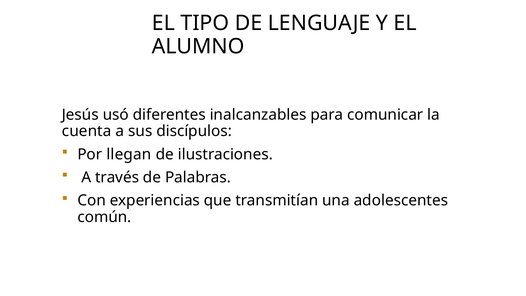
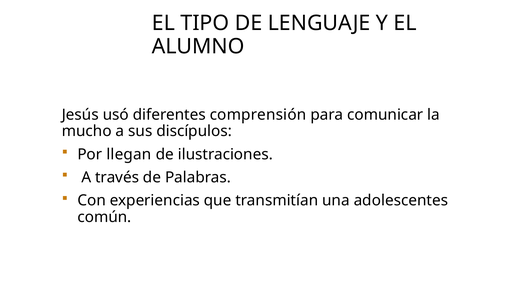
inalcanzables: inalcanzables -> comprensión (258, 115)
cuenta: cuenta -> mucho (87, 131)
